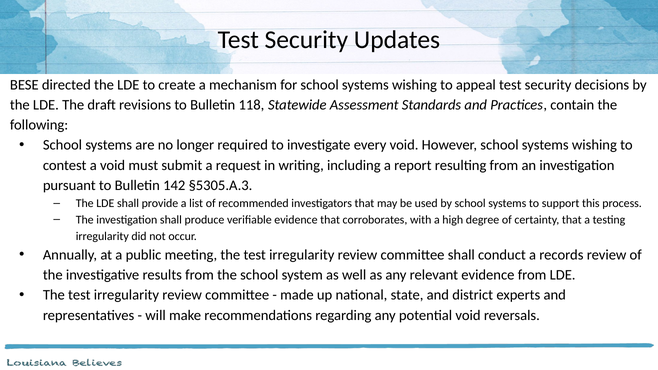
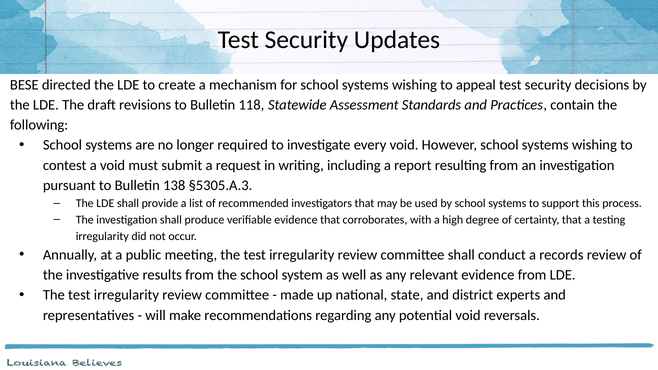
142: 142 -> 138 (174, 186)
